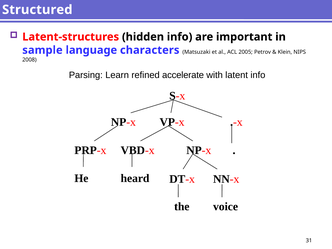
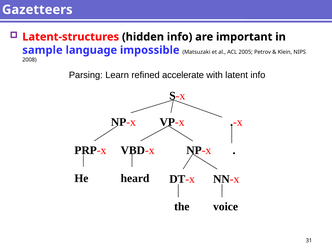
Structured: Structured -> Gazetteers (37, 10)
characters: characters -> impossible (150, 50)
